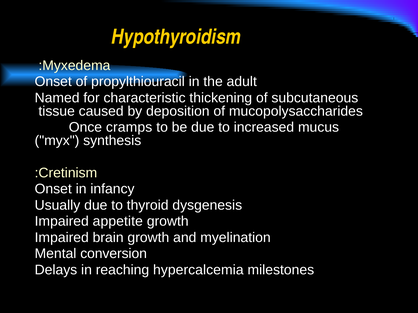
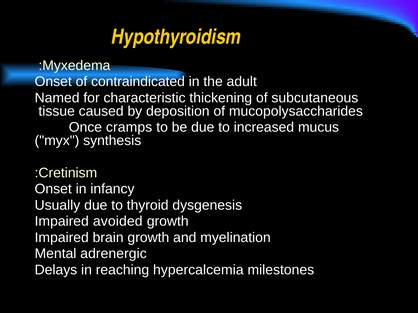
propylthiouracil: propylthiouracil -> contraindicated (138, 82)
appetite: appetite -> avoided (118, 222)
conversion: conversion -> adrenergic (114, 254)
